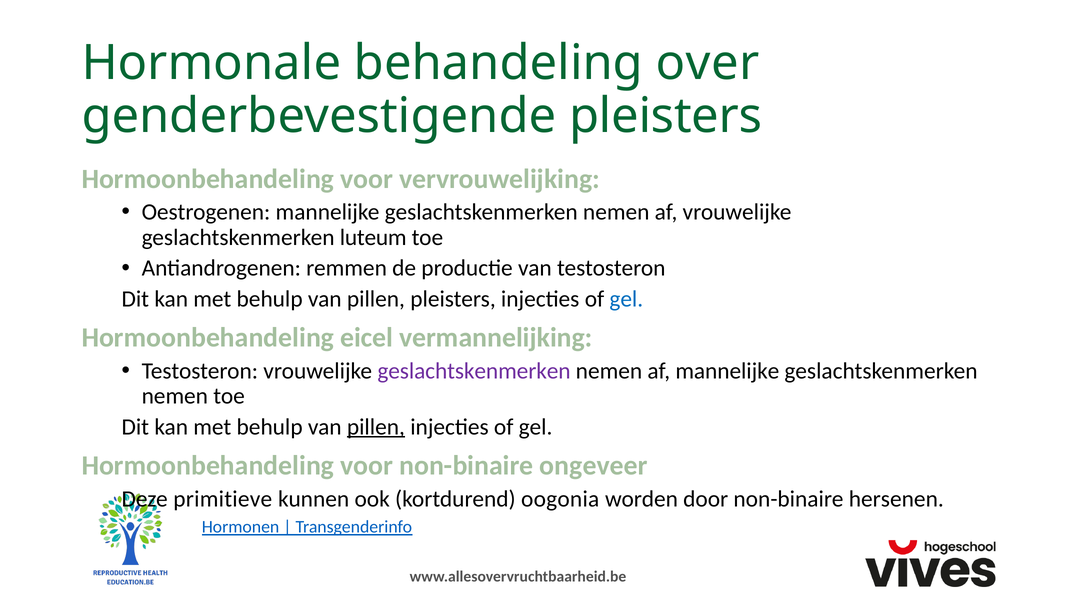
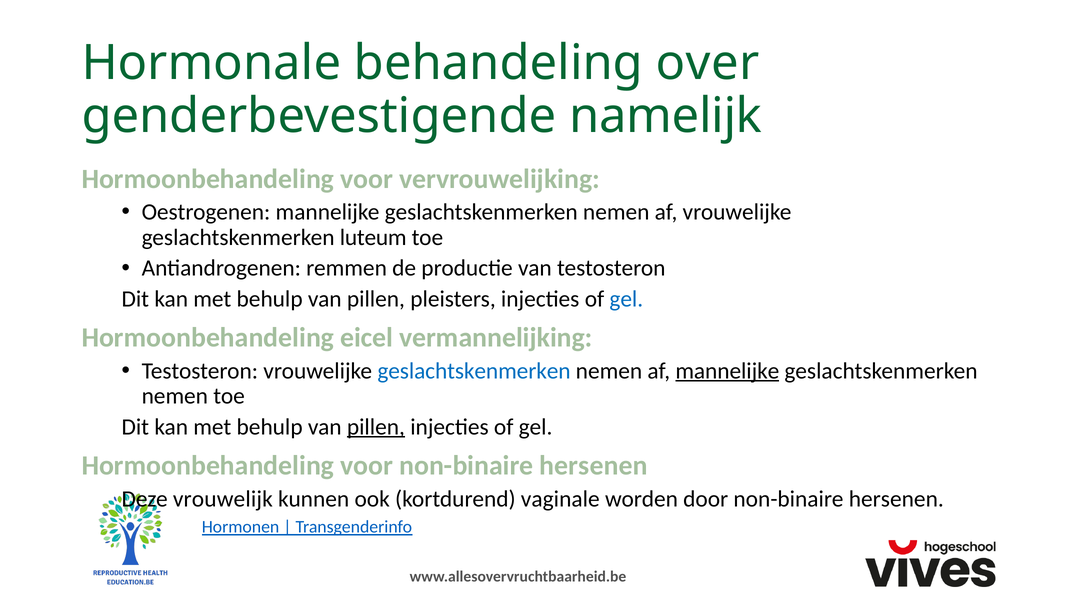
genderbevestigende pleisters: pleisters -> namelijk (666, 116)
geslachtskenmerken colour: purple -> blue (474, 371)
mannelijke underline: none -> present (727, 371)
voor non-binaire ongeveer: ongeveer -> hersenen (594, 466)
primitieve: primitieve -> vrouwelijk (223, 499)
oogonia: oogonia -> vaginale (560, 499)
